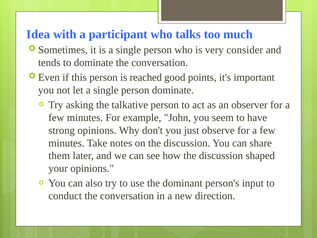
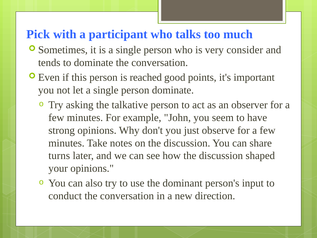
Idea: Idea -> Pick (38, 34)
them: them -> turns (59, 156)
